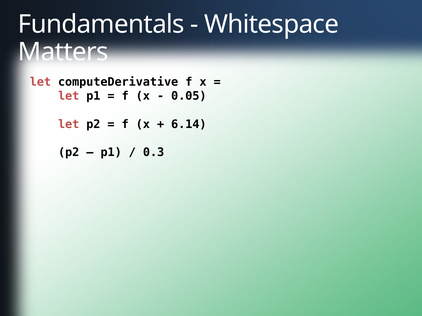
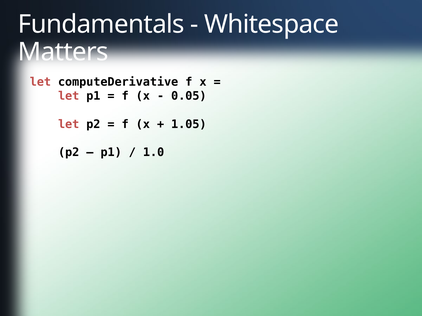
6.14: 6.14 -> 1.05 (189, 124)
0.3: 0.3 -> 1.0 (154, 153)
